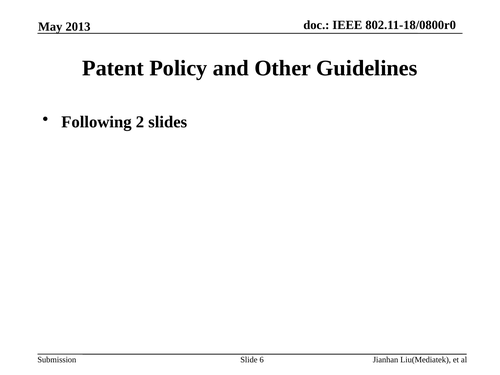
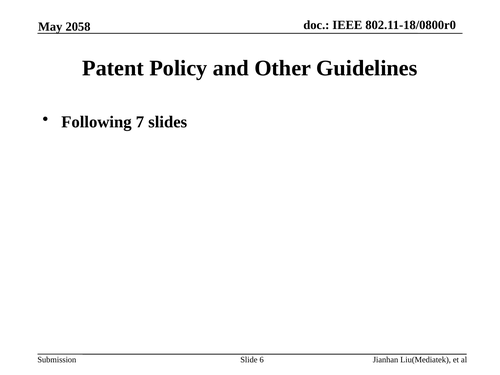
2013: 2013 -> 2058 (78, 27)
2: 2 -> 7 (140, 122)
